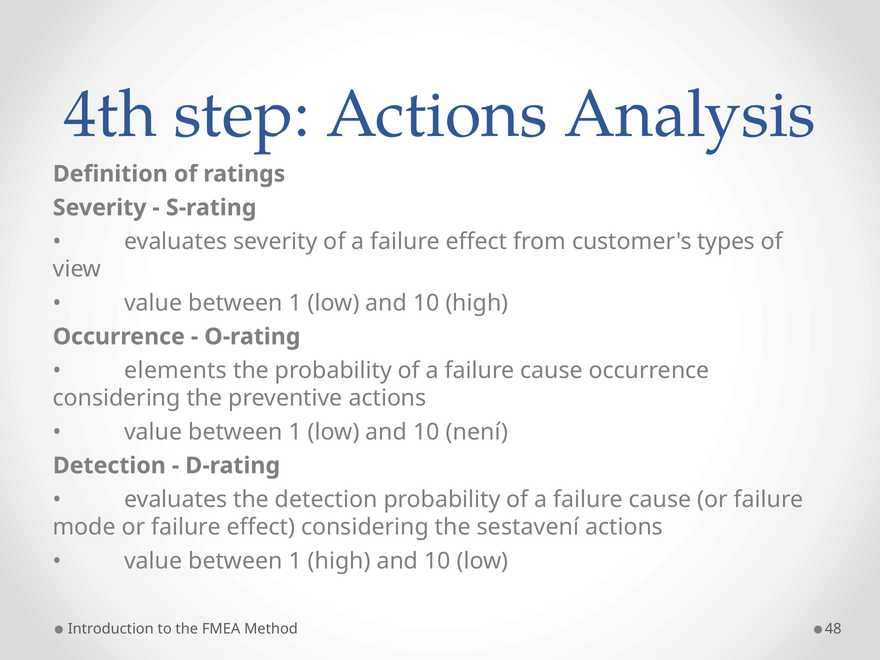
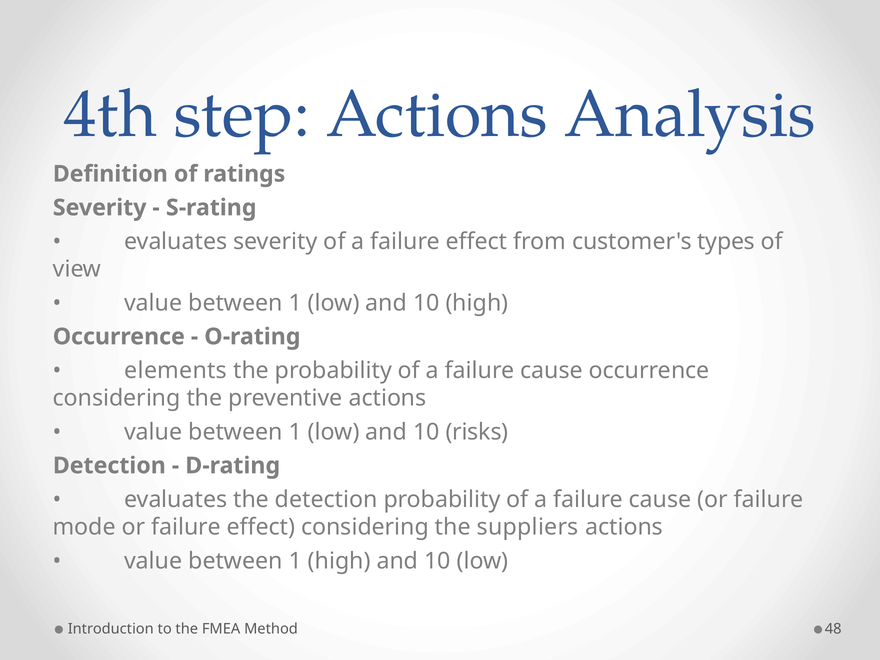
není: není -> risks (477, 432)
sestavení: sestavení -> suppliers (528, 527)
